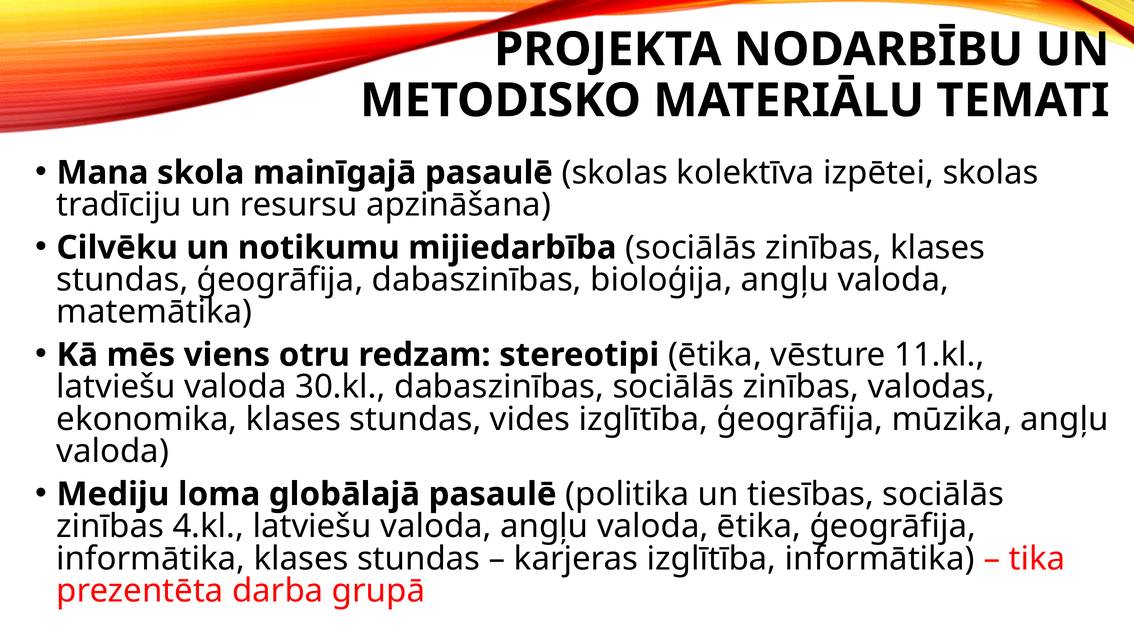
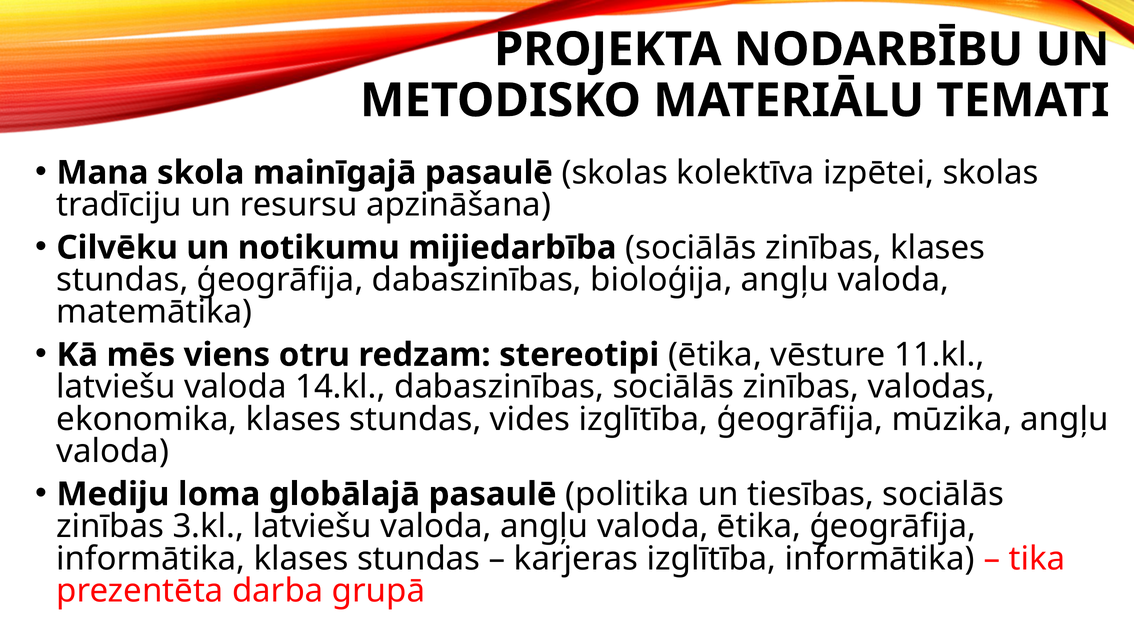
30.kl: 30.kl -> 14.kl (340, 387)
4.kl: 4.kl -> 3.kl (208, 526)
